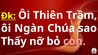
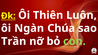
Trầm: Trầm -> Luôn (81, 15)
Thấy: Thấy -> Trần (14, 41)
con colour: pink -> light green (74, 41)
